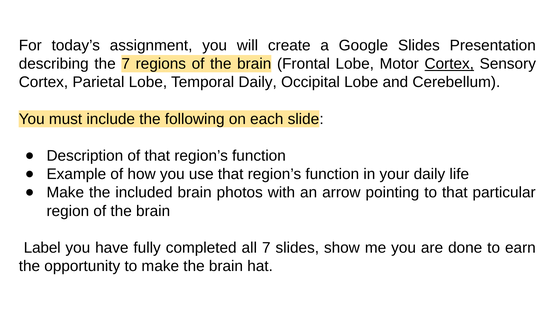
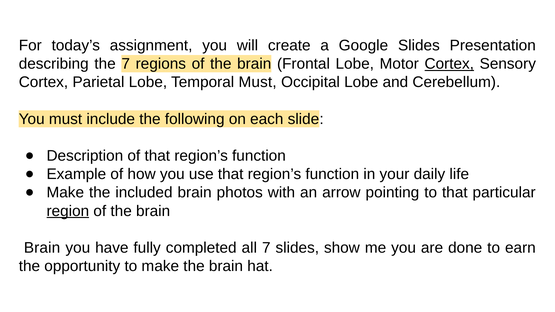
Temporal Daily: Daily -> Must (258, 82)
region underline: none -> present (68, 211)
Label: Label -> Brain (42, 248)
